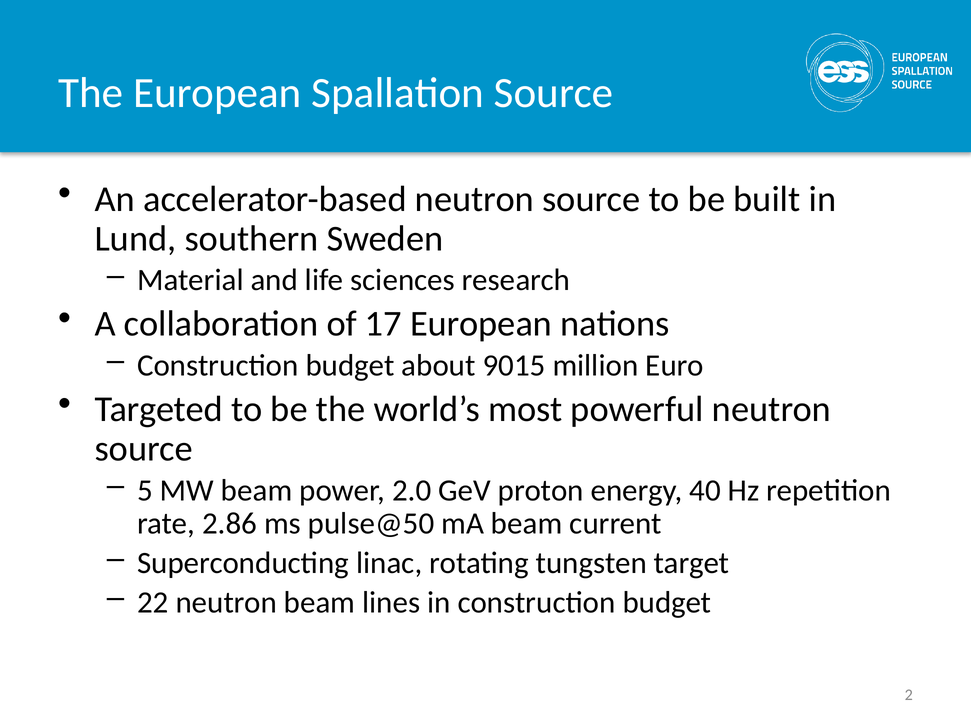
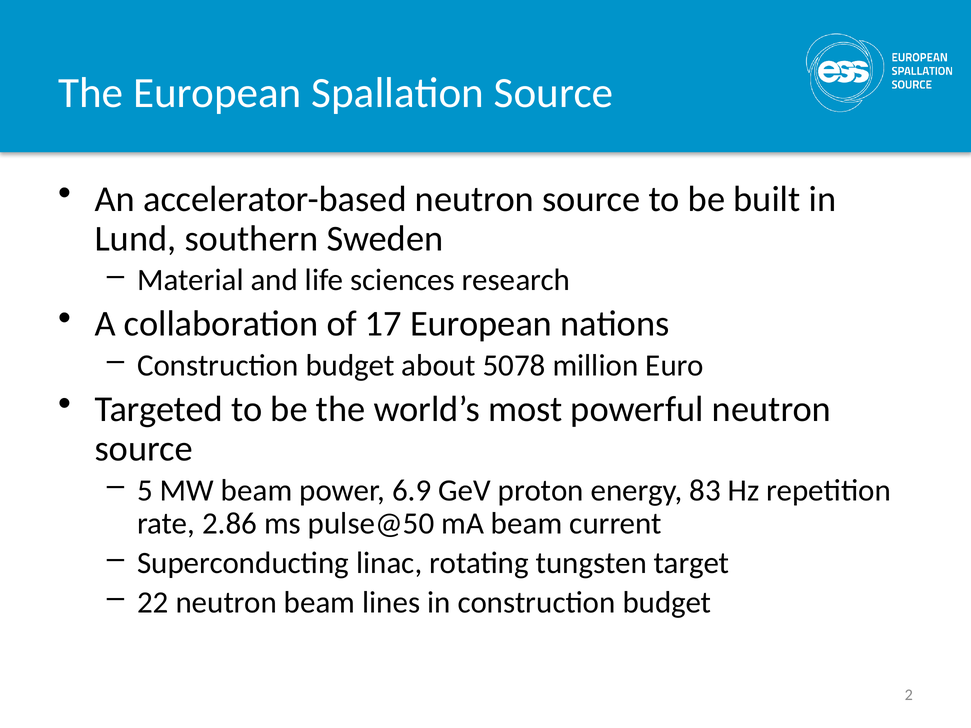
9015: 9015 -> 5078 (514, 366)
2.0: 2.0 -> 6.9 (412, 490)
40: 40 -> 83 (705, 490)
